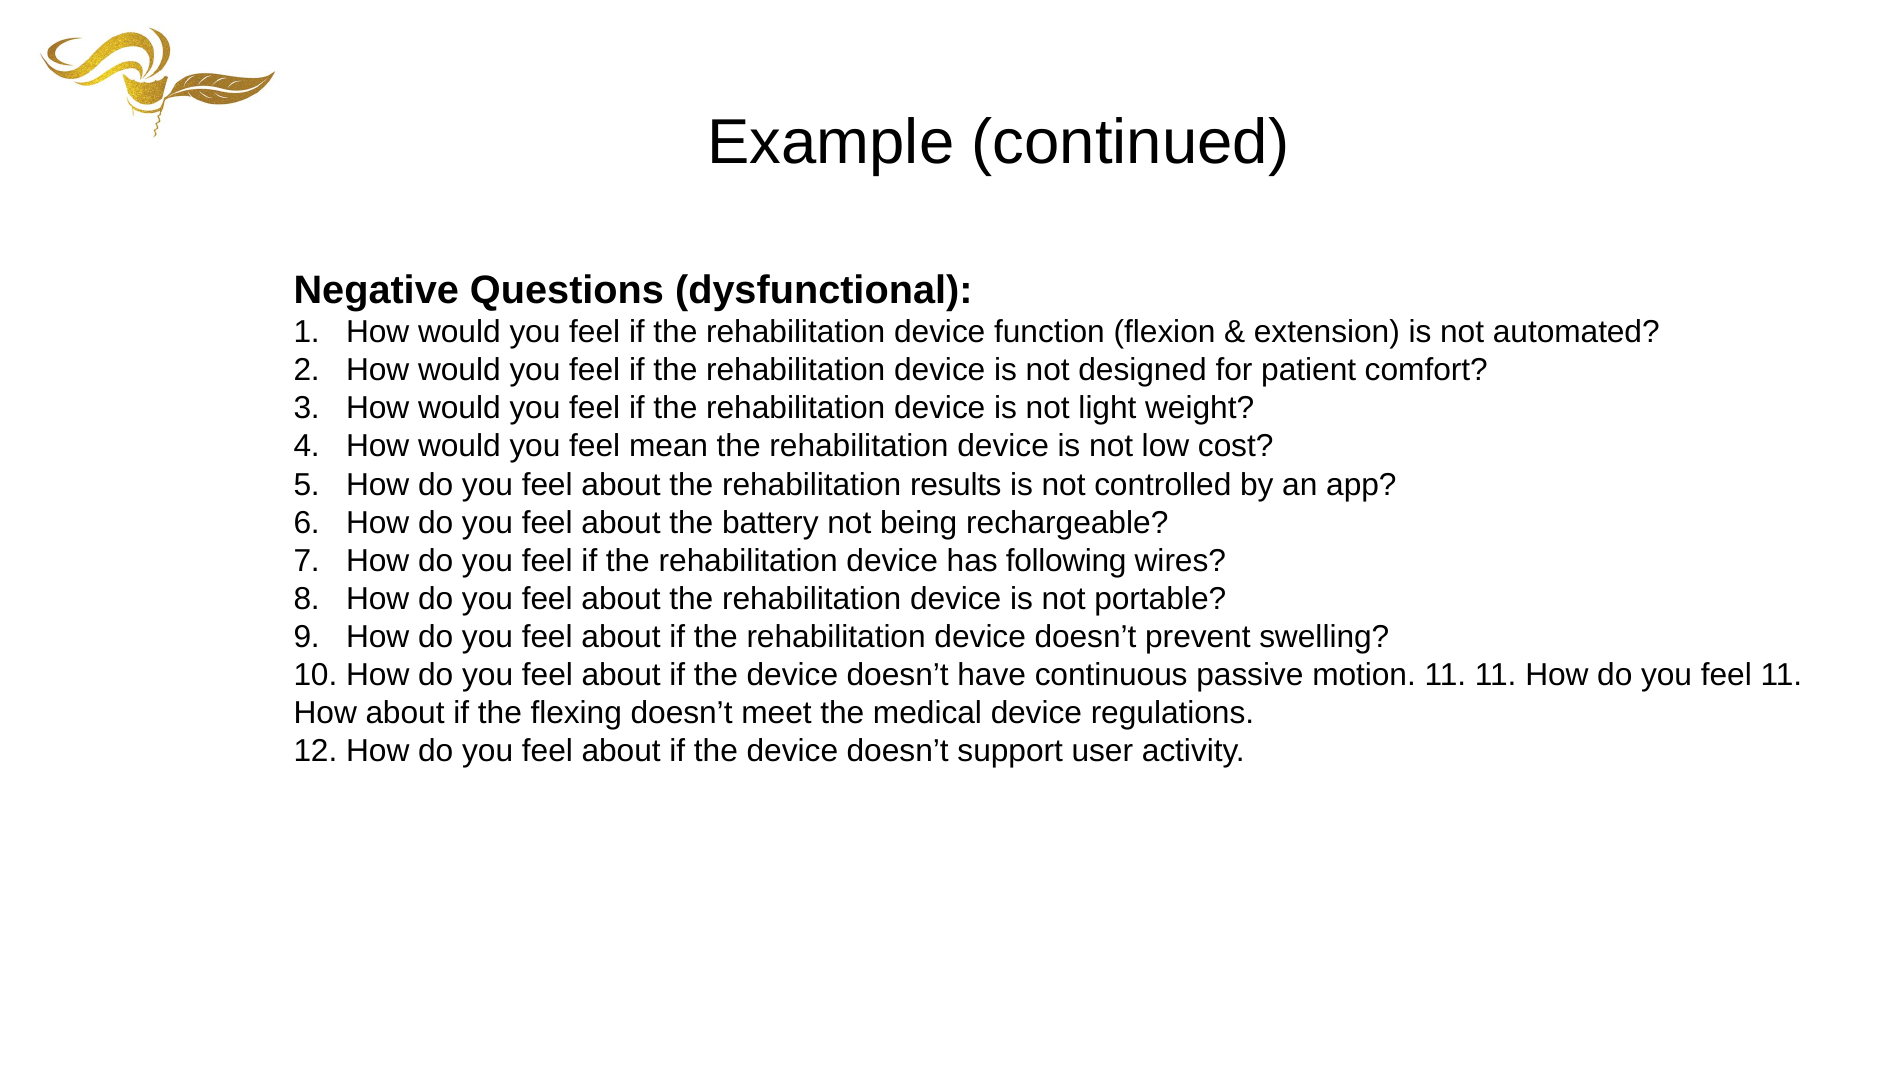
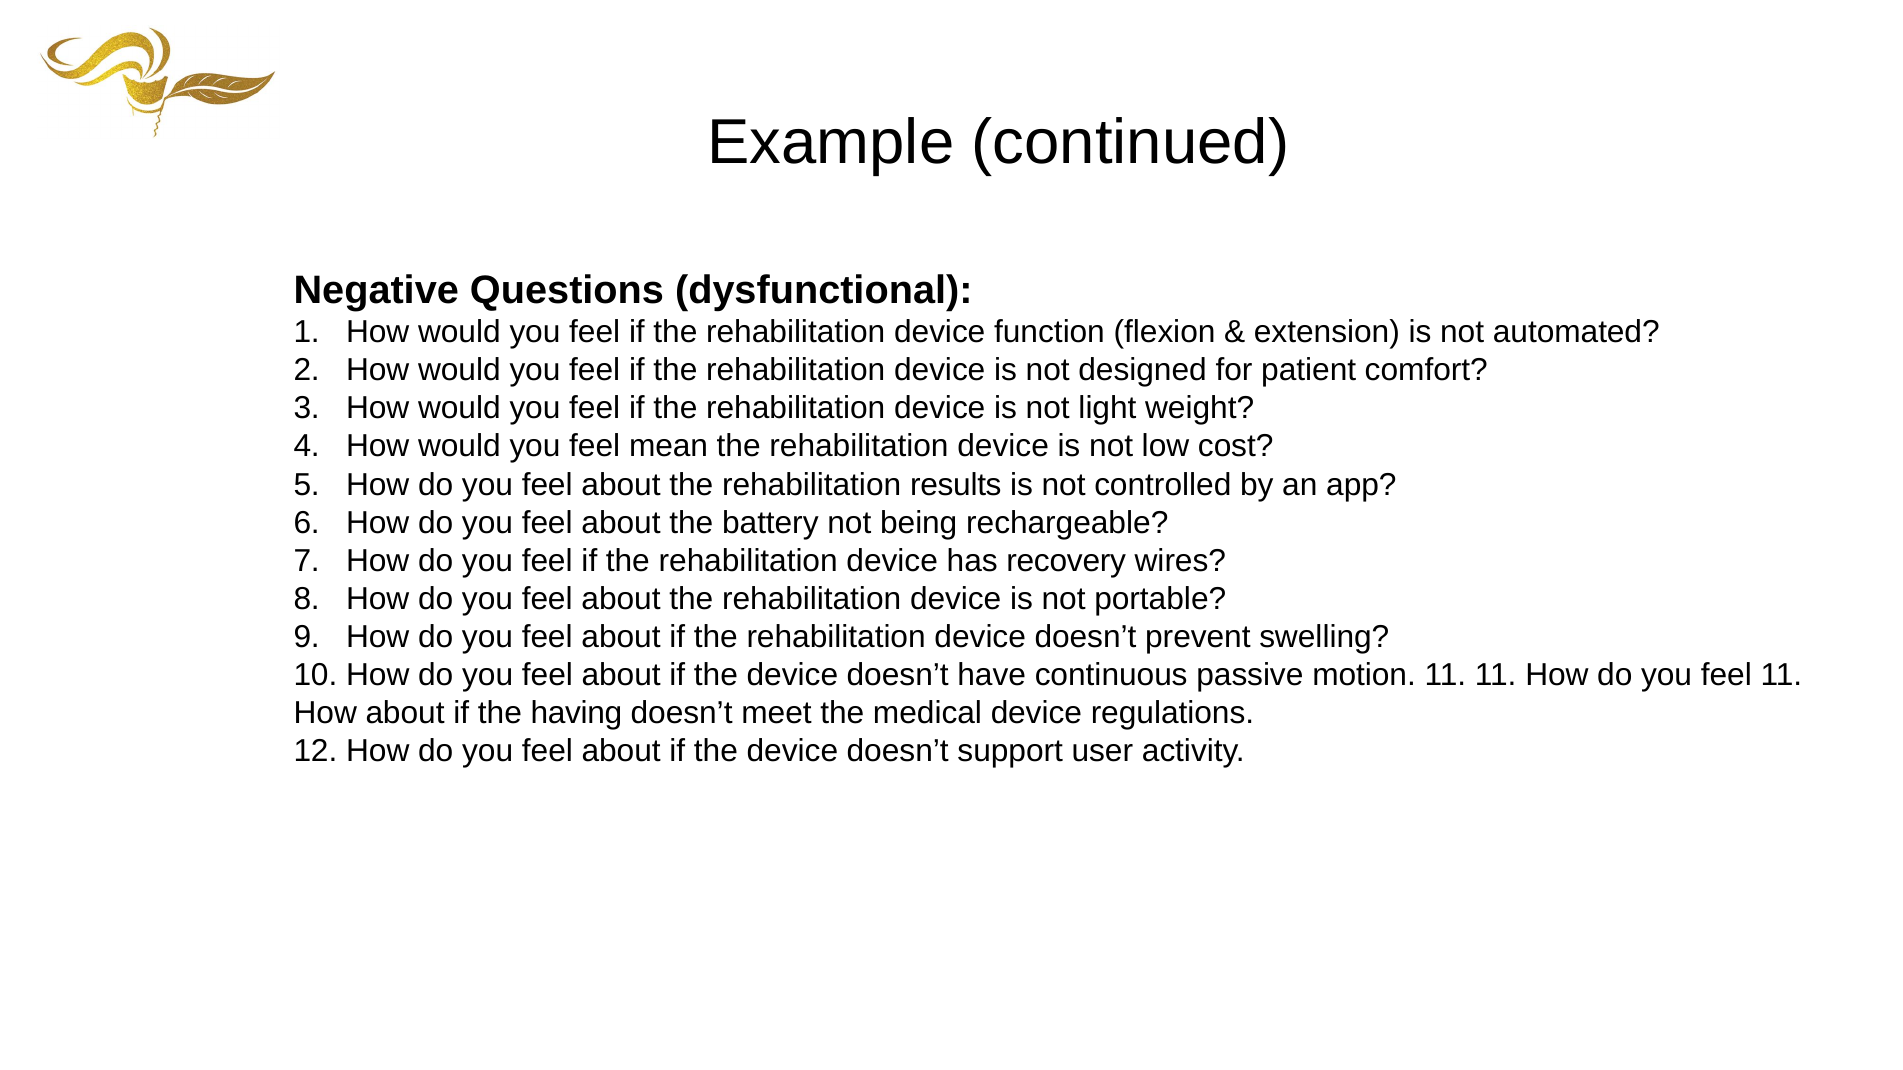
following: following -> recovery (1066, 561)
flexing: flexing -> having (576, 713)
